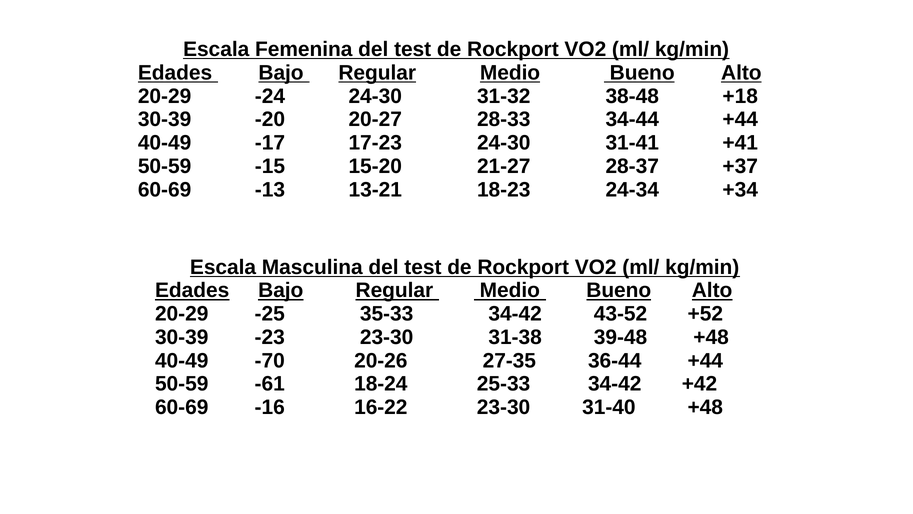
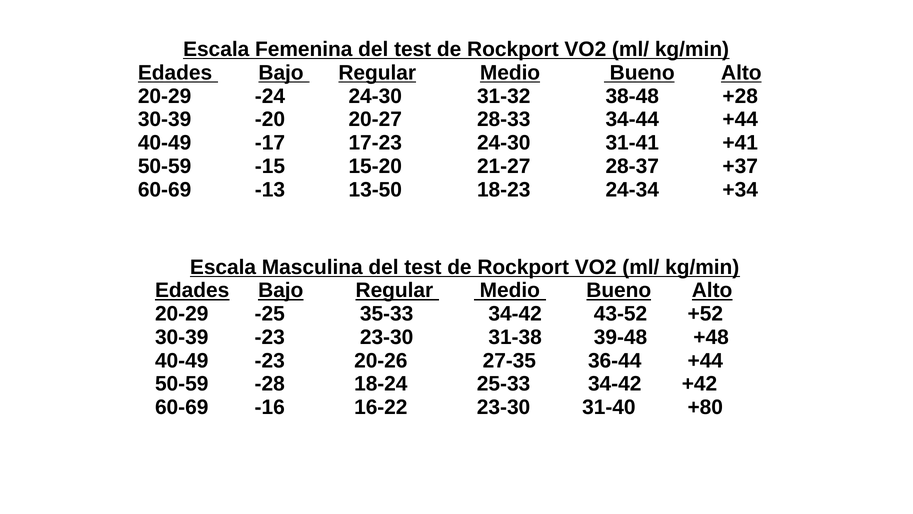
+18: +18 -> +28 (740, 96)
13-21: 13-21 -> 13-50 (375, 189)
40-49 -70: -70 -> -23 (270, 360)
-61: -61 -> -28 (270, 384)
31-40 +48: +48 -> +80 (705, 407)
